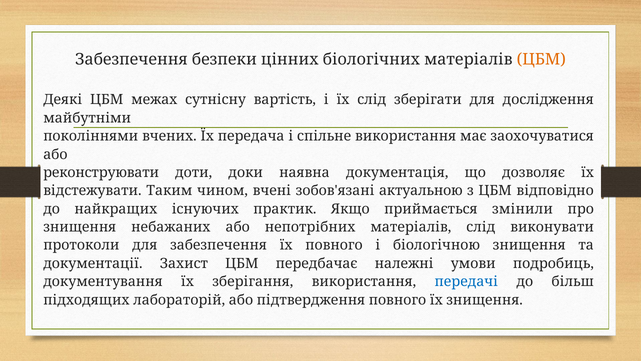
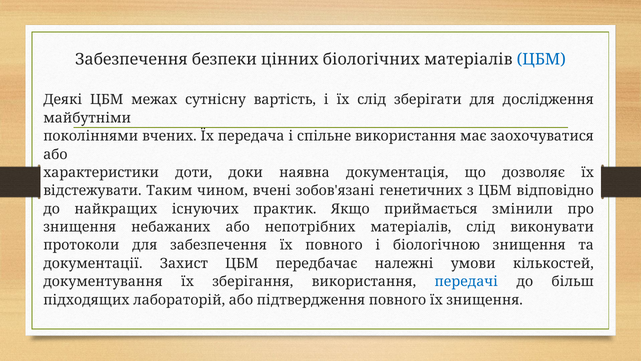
ЦБМ colour: orange -> blue (541, 59)
реконструювати: реконструювати -> характеристики (101, 172)
актуальною: актуальною -> генетичних (421, 191)
подробиць: подробиць -> кількостей (553, 263)
